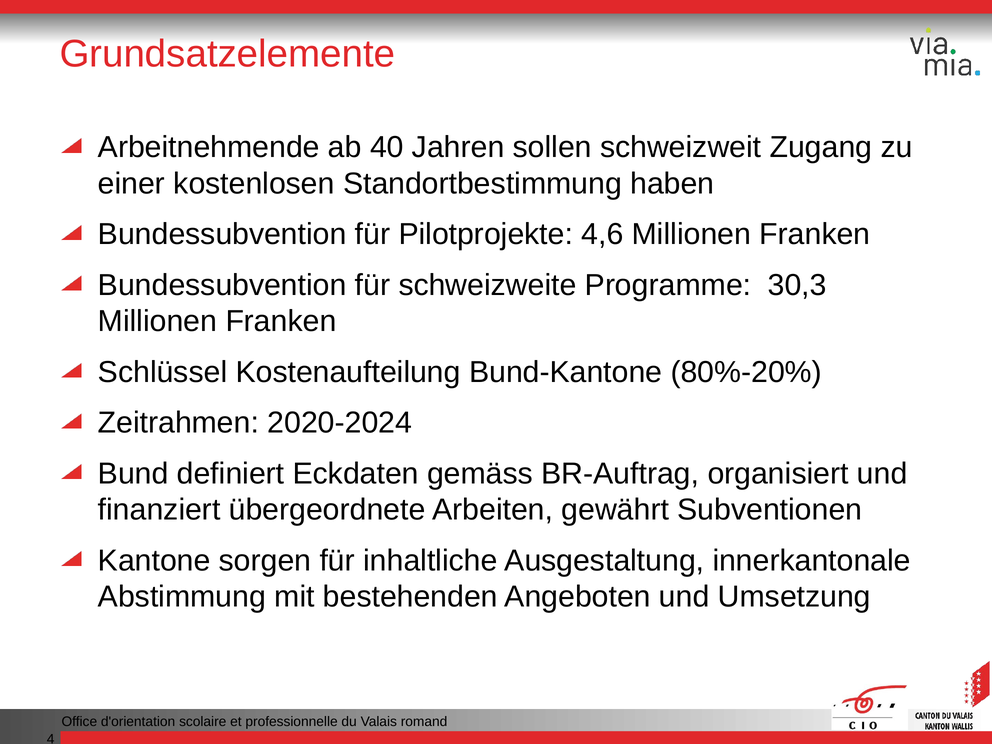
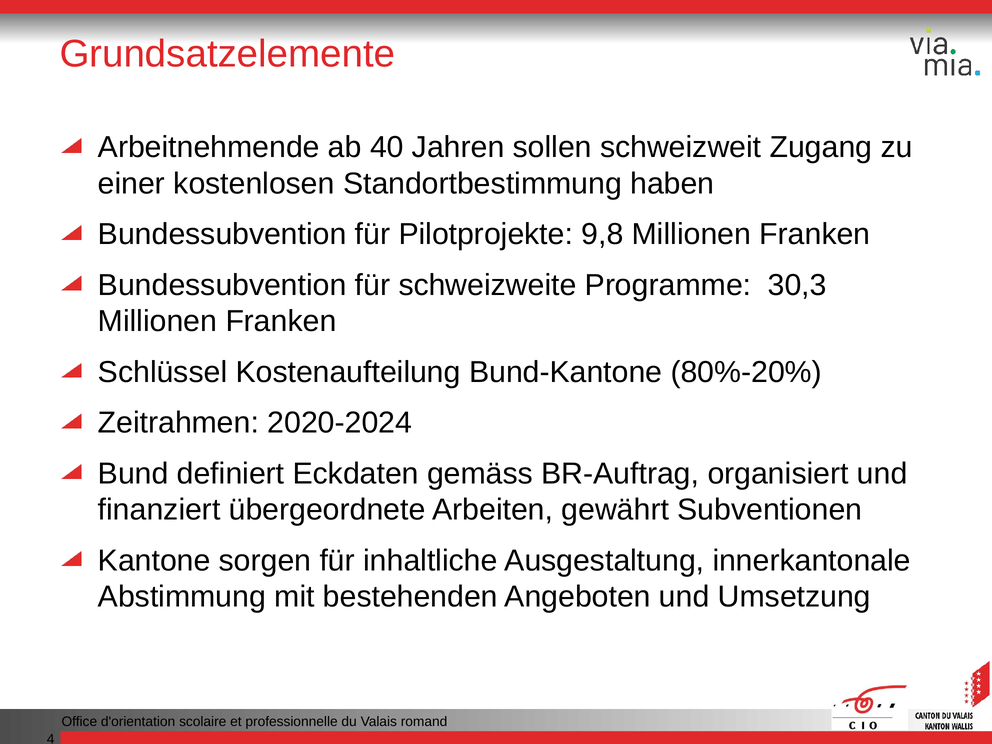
4,6: 4,6 -> 9,8 (602, 234)
